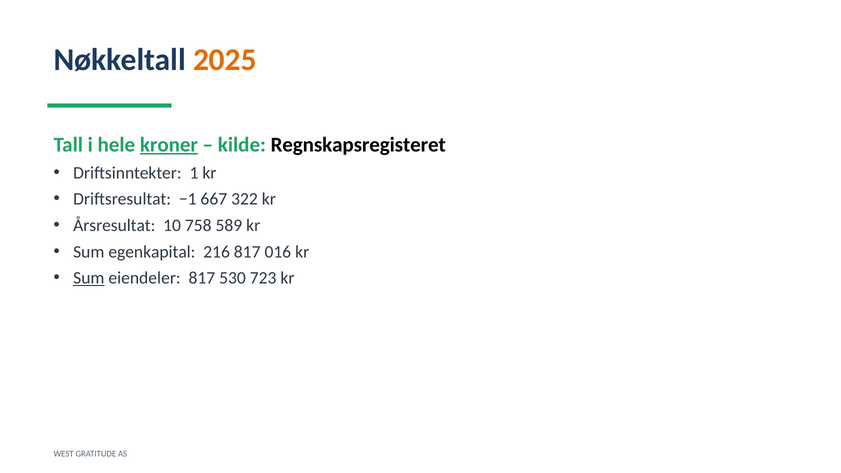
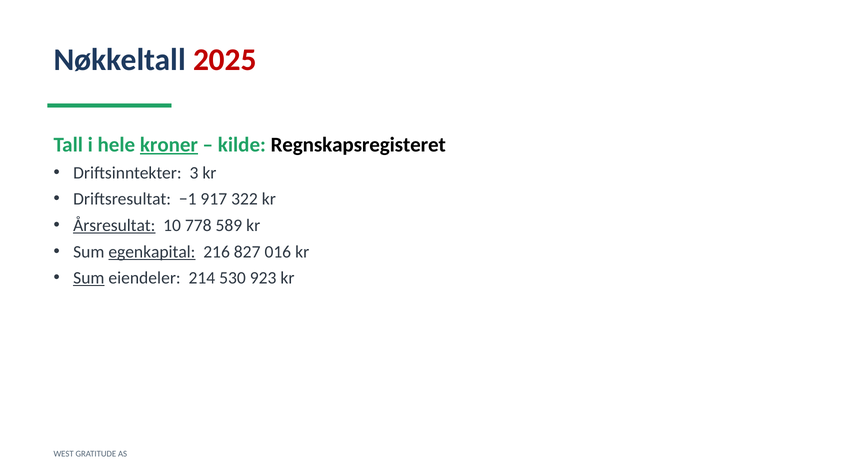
2025 colour: orange -> red (225, 60)
1: 1 -> 3 (194, 173)
667: 667 -> 917 (214, 199)
Årsresultat underline: none -> present (114, 226)
758: 758 -> 778 (198, 226)
egenkapital underline: none -> present (152, 252)
216 817: 817 -> 827 (247, 252)
eiendeler 817: 817 -> 214 (202, 278)
723: 723 -> 923 (263, 278)
